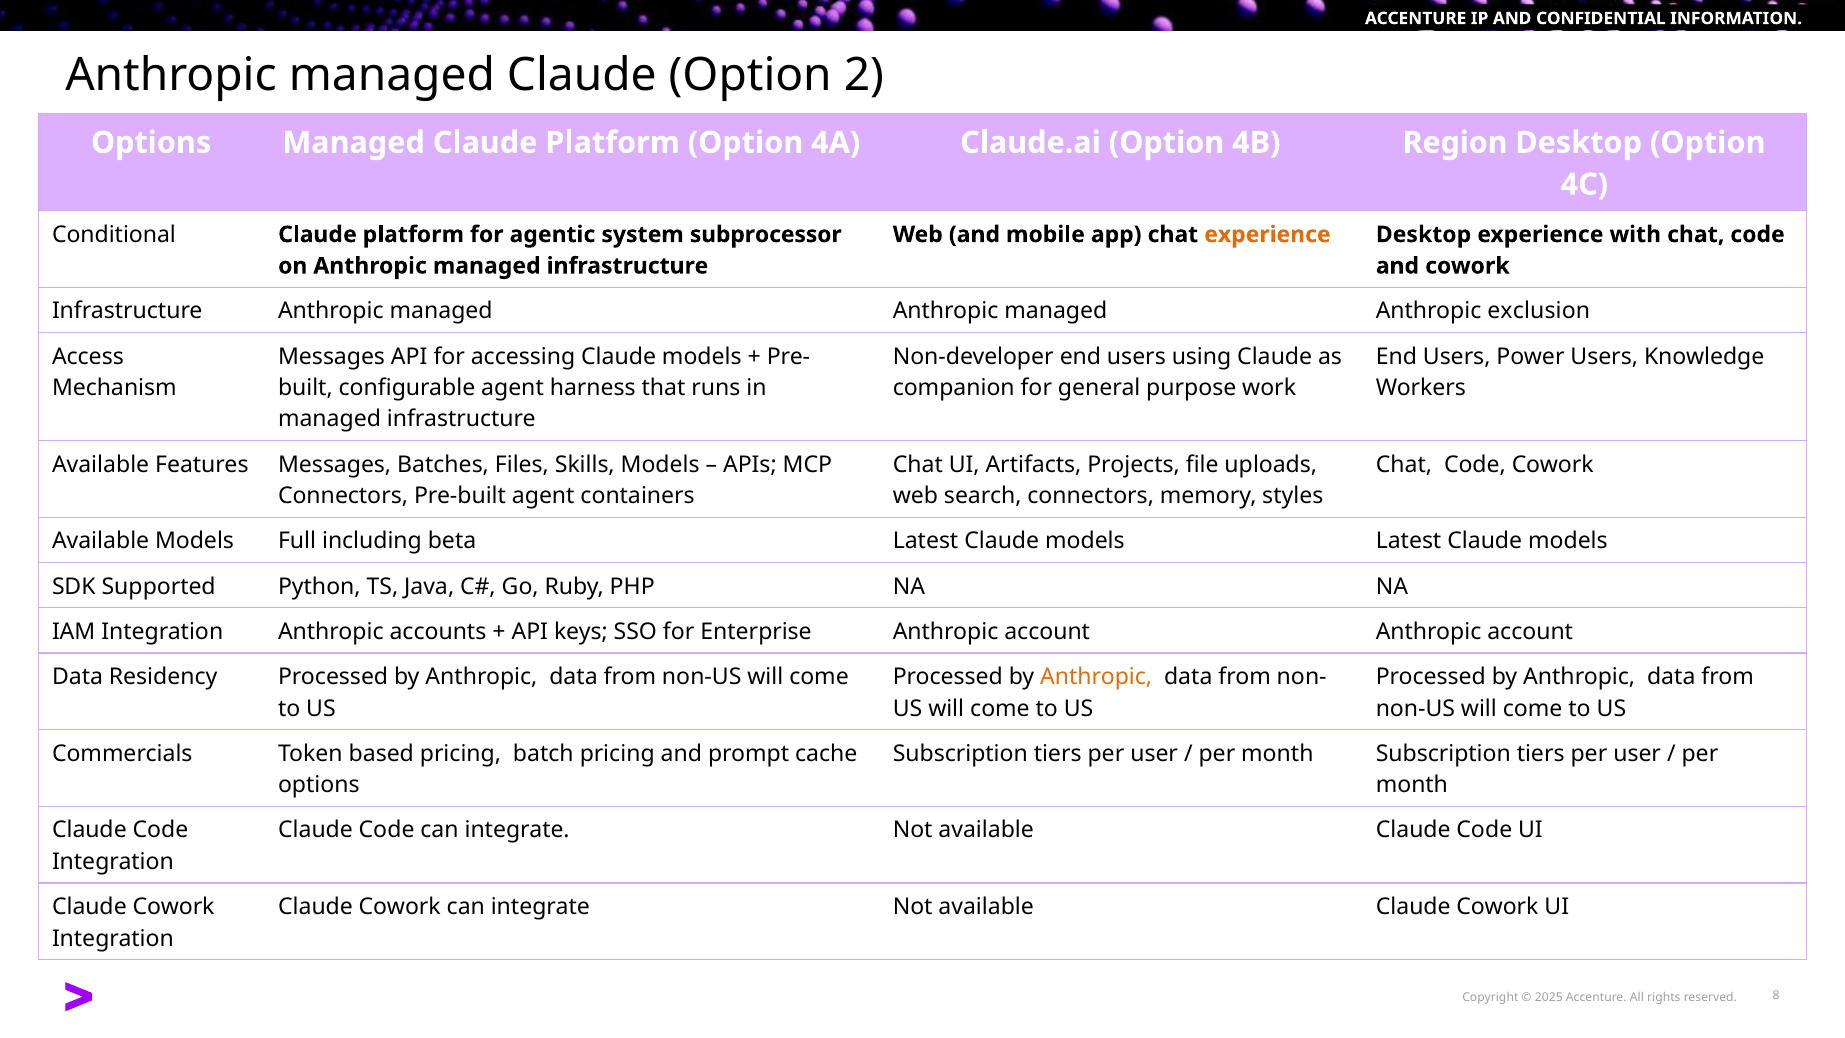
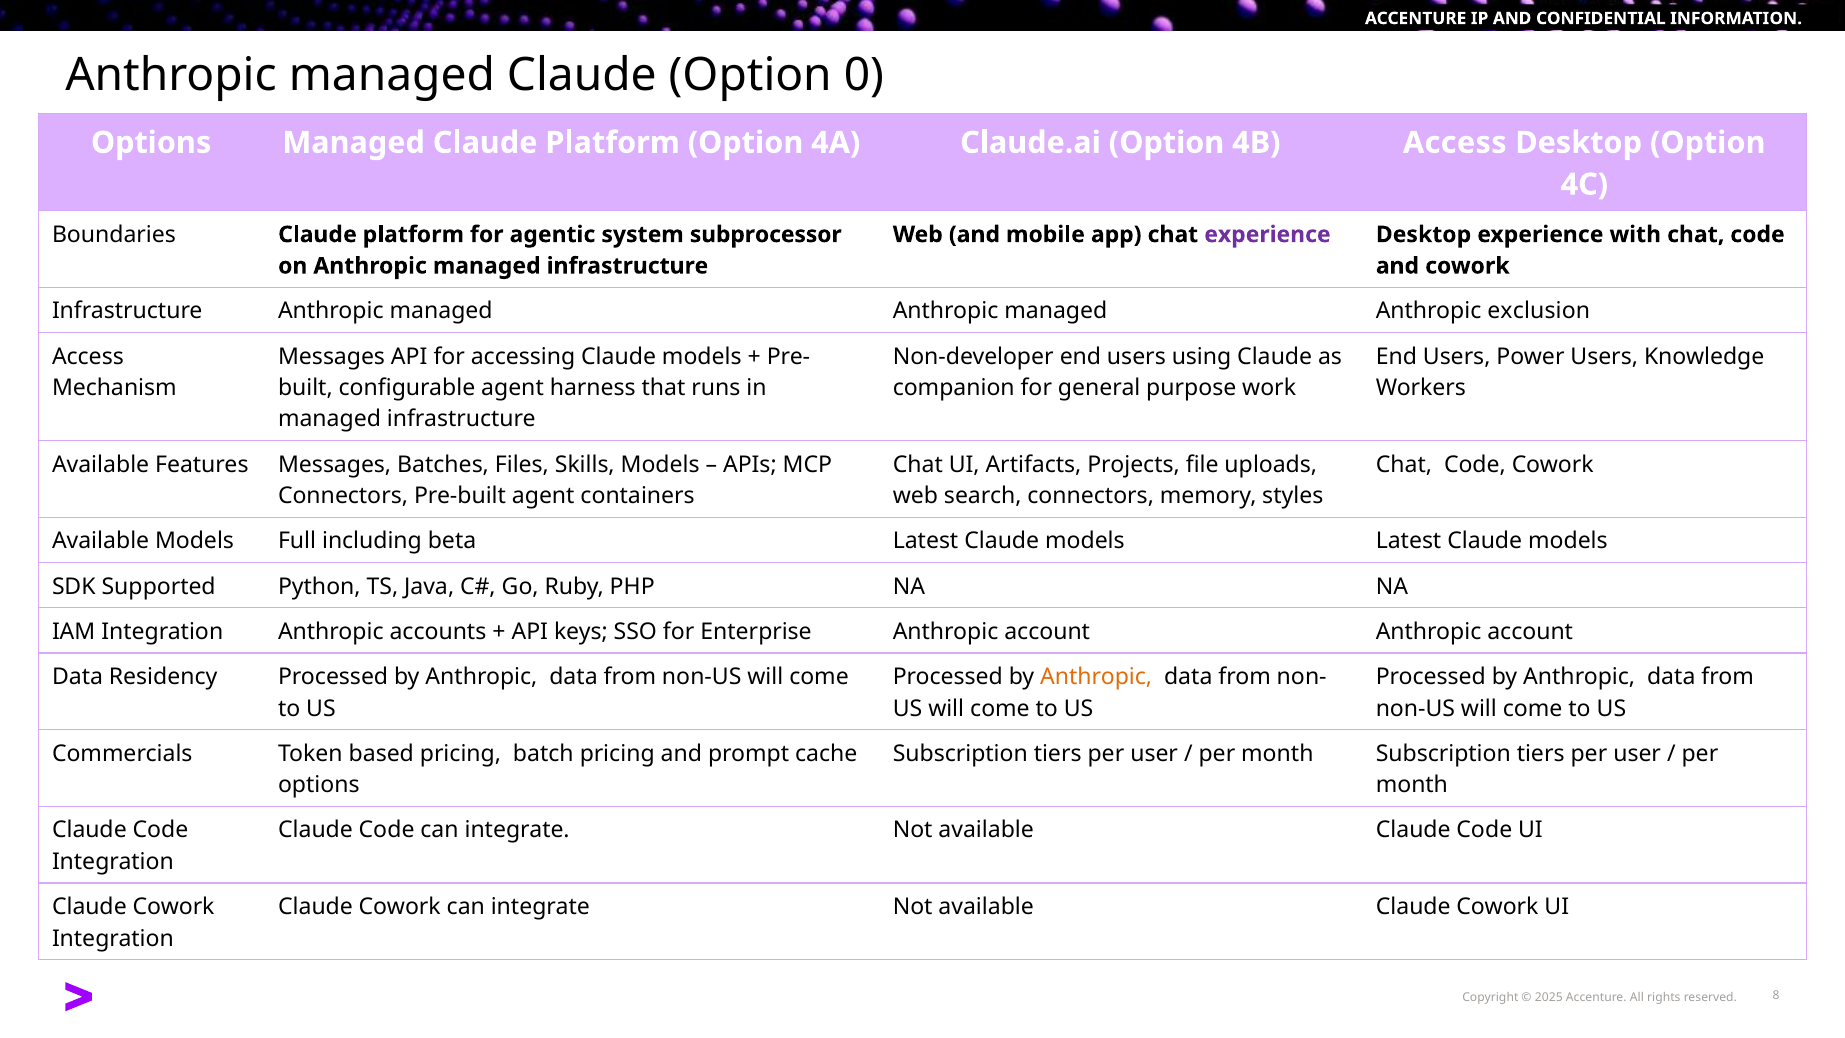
2: 2 -> 0 (864, 75)
4B Region: Region -> Access (1455, 143)
Conditional: Conditional -> Boundaries (114, 234)
experience colour: orange -> purple (1267, 234)
